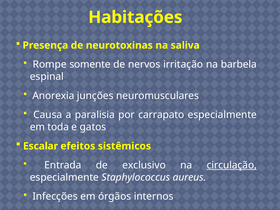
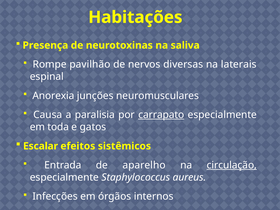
somente: somente -> pavilhão (90, 64)
irritação: irritação -> diversas (183, 64)
barbela: barbela -> laterais (239, 64)
carrapato underline: none -> present (161, 115)
exclusivo: exclusivo -> aparelho (144, 165)
